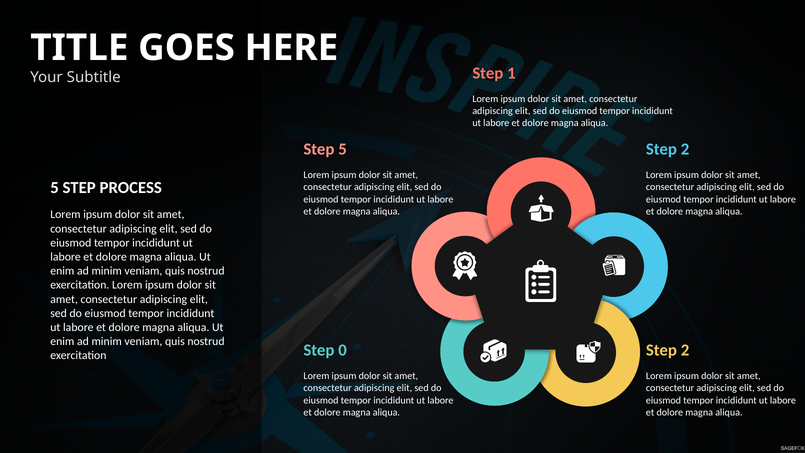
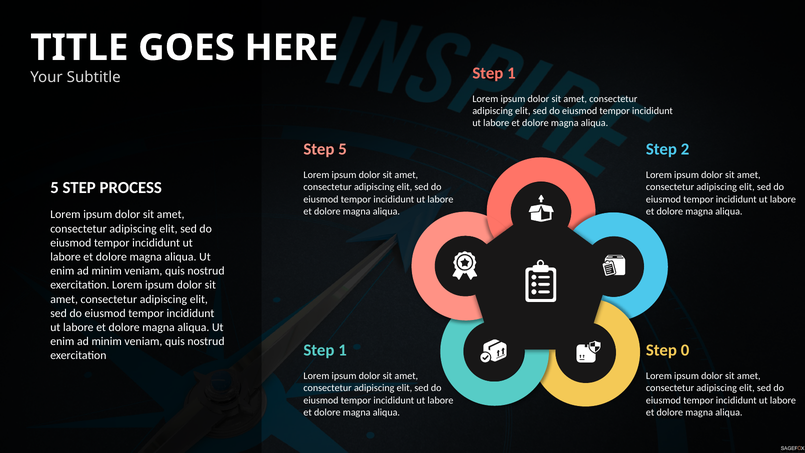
0: 0 -> 1 (343, 350)
2: 2 -> 0 (685, 350)
